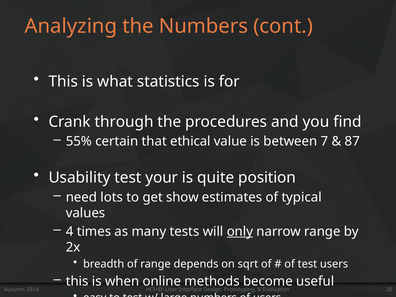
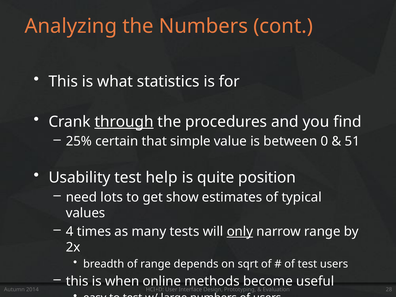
through underline: none -> present (124, 122)
55%: 55% -> 25% (79, 141)
ethical: ethical -> simple (190, 141)
7: 7 -> 0 (324, 141)
87: 87 -> 51 (352, 141)
your: your -> help (162, 178)
